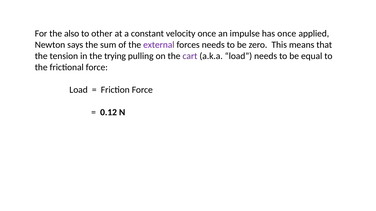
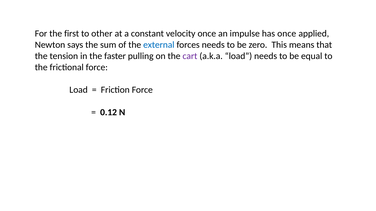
also: also -> first (72, 34)
external colour: purple -> blue (159, 45)
trying: trying -> faster (115, 56)
